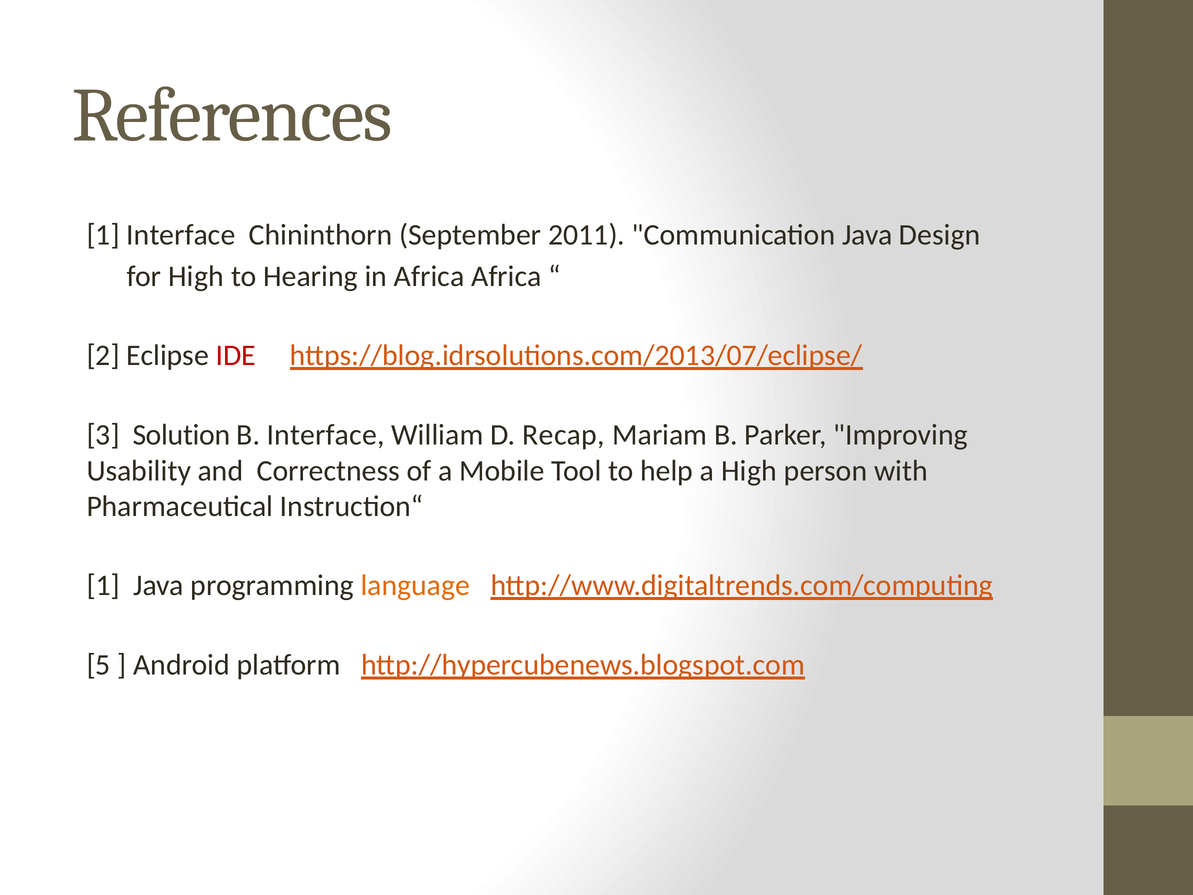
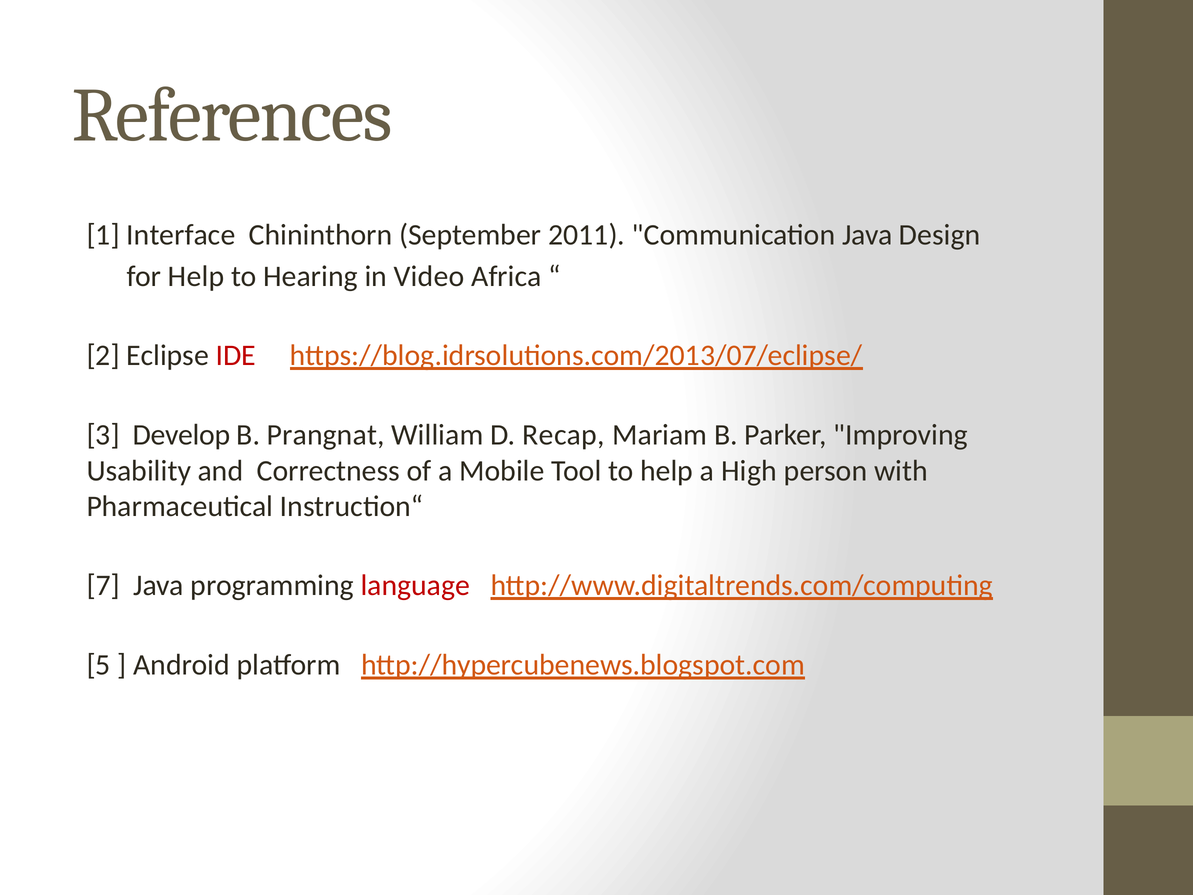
for High: High -> Help (196, 276)
in Africa: Africa -> Video (429, 276)
Solution: Solution -> Develop (182, 435)
B Interface: Interface -> Prangnat (326, 435)
1: 1 -> 7 (103, 585)
language colour: orange -> red (415, 585)
